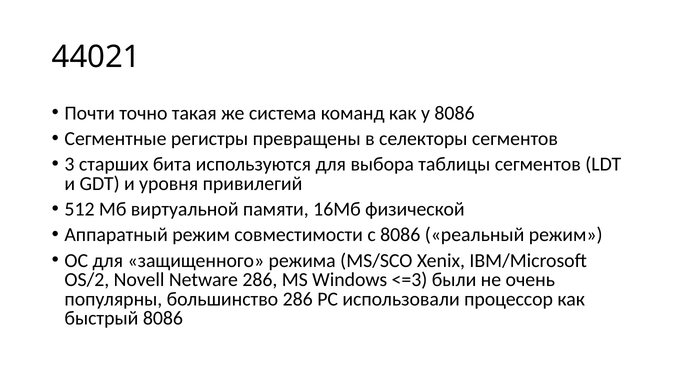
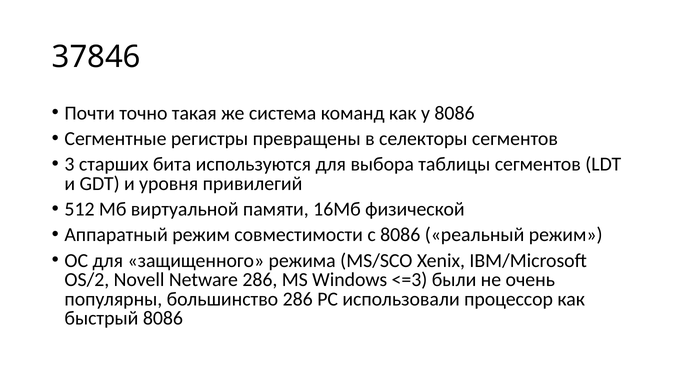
44021: 44021 -> 37846 (96, 57)
